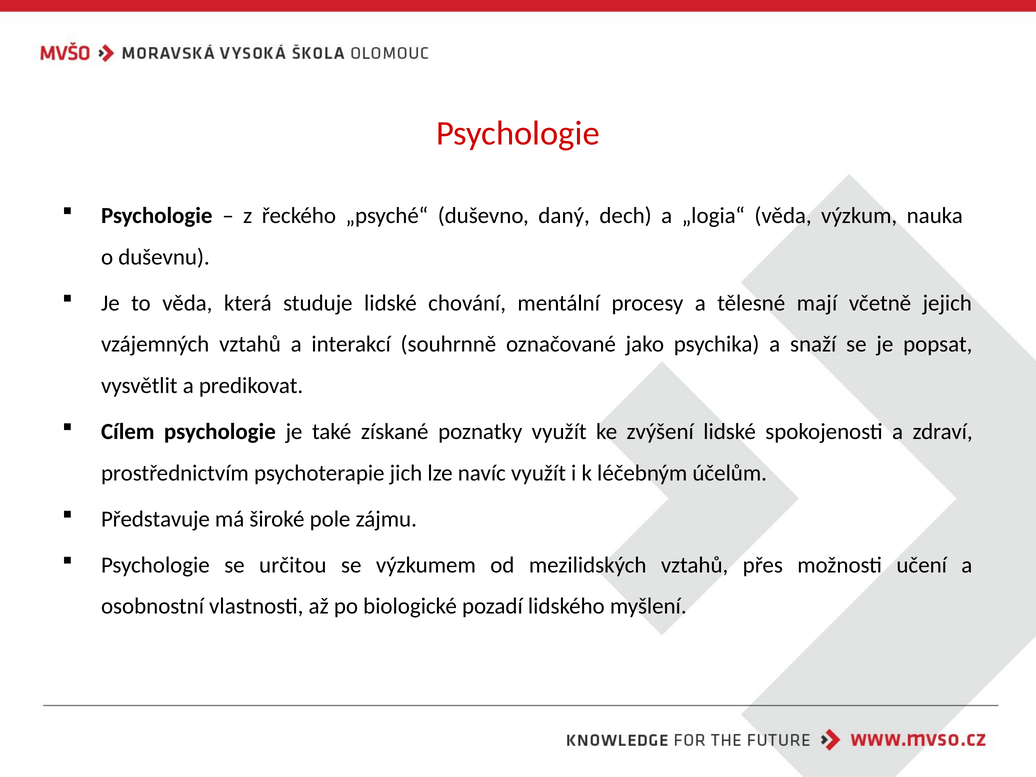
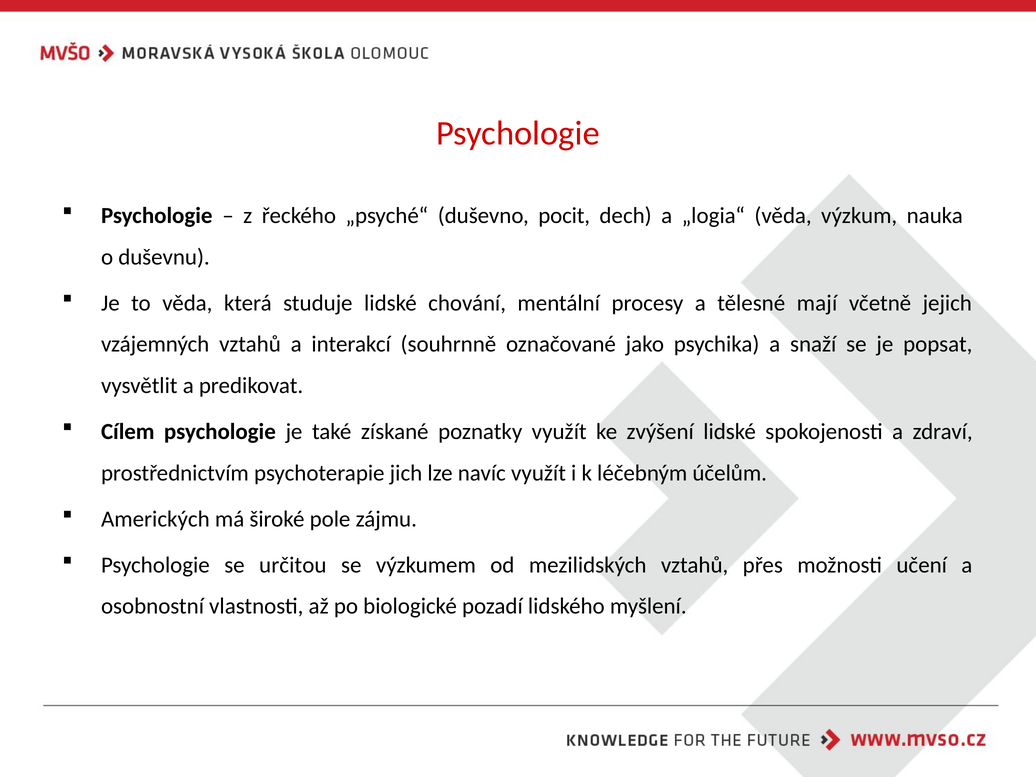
daný: daný -> pocit (564, 216)
Představuje: Představuje -> Amerických (155, 519)
